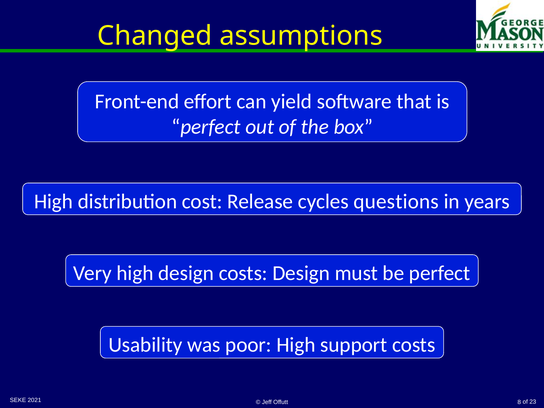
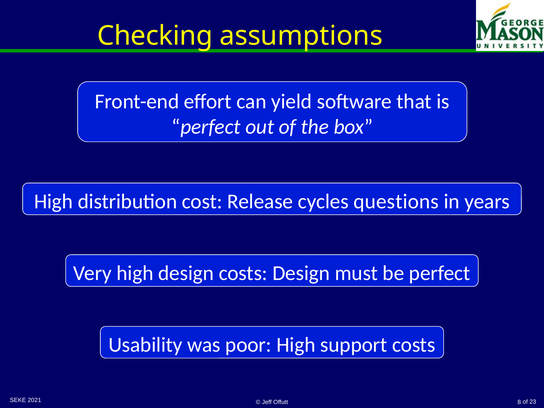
Changed: Changed -> Checking (155, 36)
